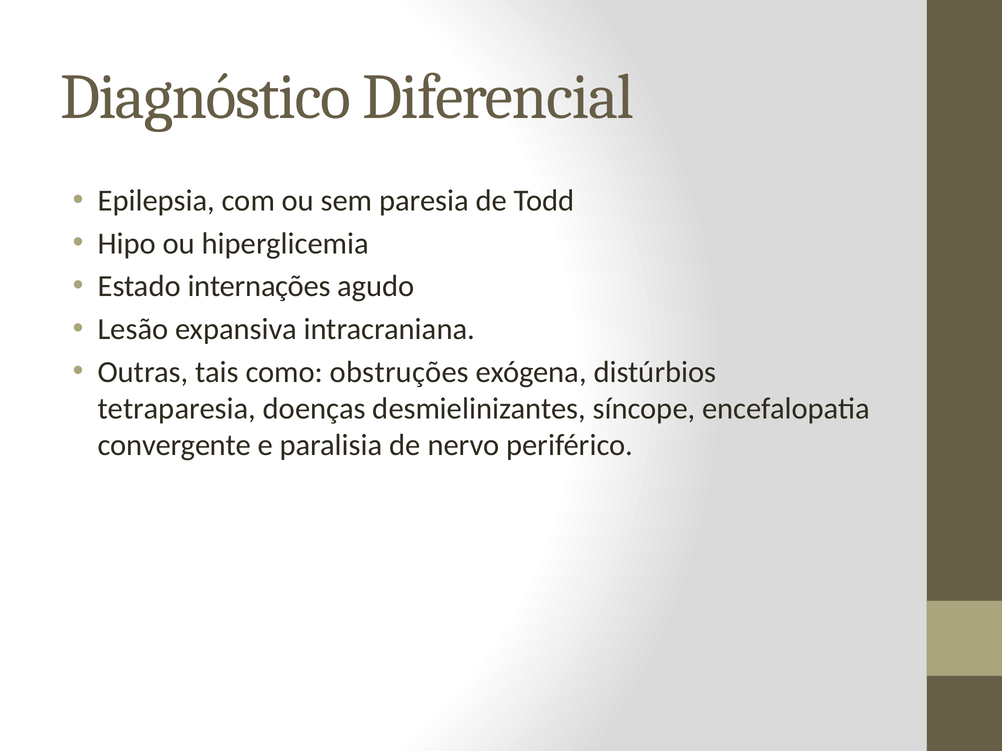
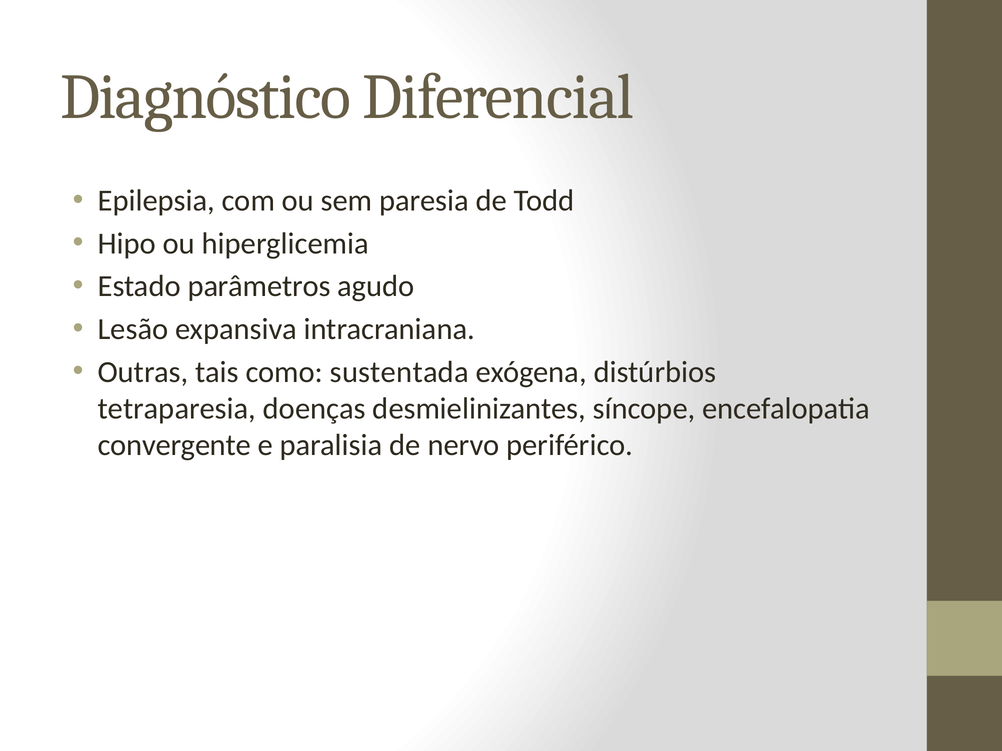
internações: internações -> parâmetros (259, 287)
obstruções: obstruções -> sustentada (399, 372)
